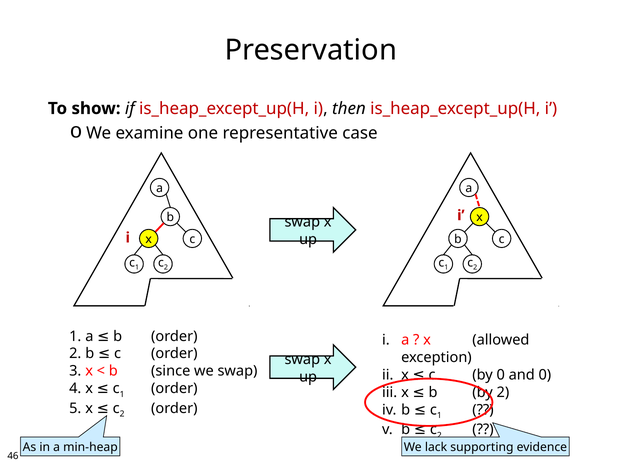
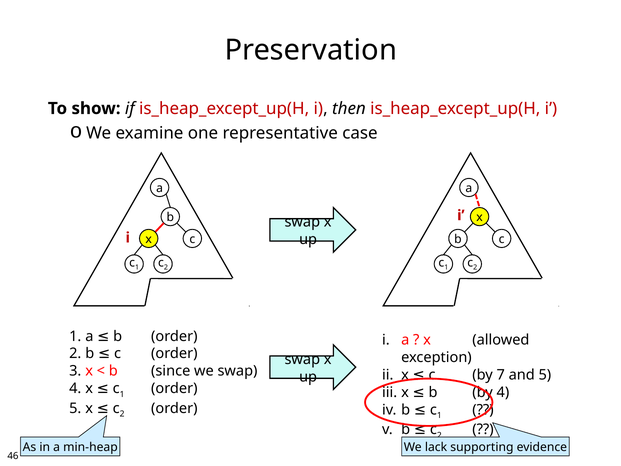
by 0: 0 -> 7 (501, 375)
and 0: 0 -> 5 (545, 375)
2: 2 -> 4 (503, 392)
